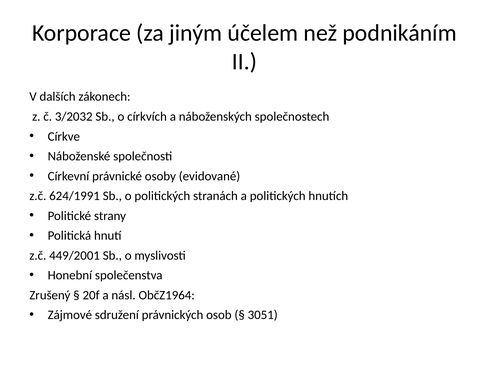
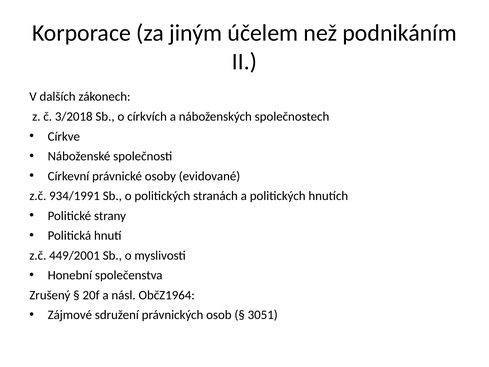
3/2032: 3/2032 -> 3/2018 (74, 116)
624/1991: 624/1991 -> 934/1991 (75, 196)
